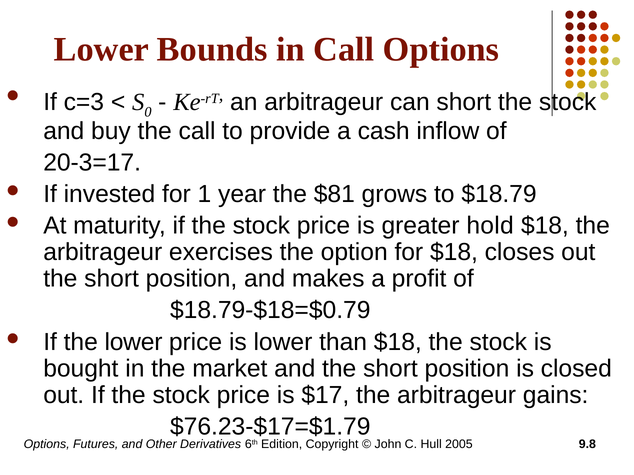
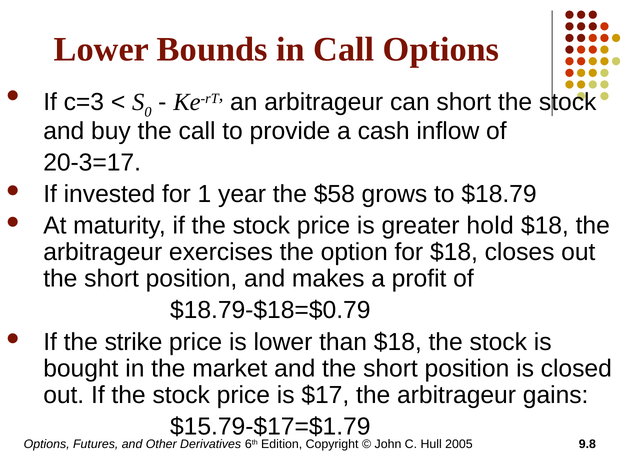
$81: $81 -> $58 (334, 194)
the lower: lower -> strike (133, 342)
$76.23-$17=$1.79: $76.23-$17=$1.79 -> $15.79-$17=$1.79 (270, 427)
